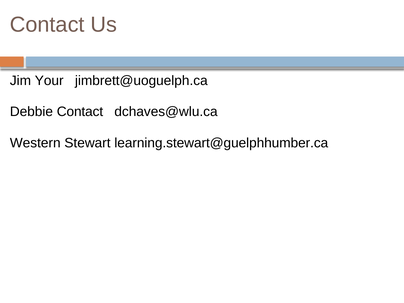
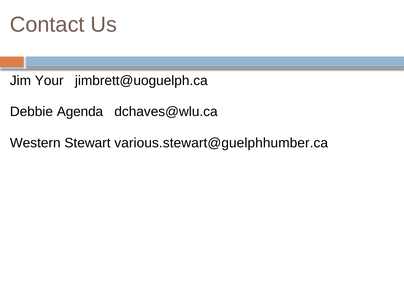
Debbie Contact: Contact -> Agenda (80, 112)
learning.stewart@guelphhumber.ca: learning.stewart@guelphhumber.ca -> various.stewart@guelphhumber.ca (221, 143)
